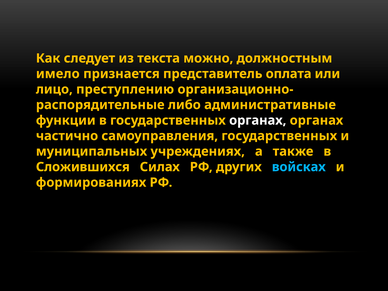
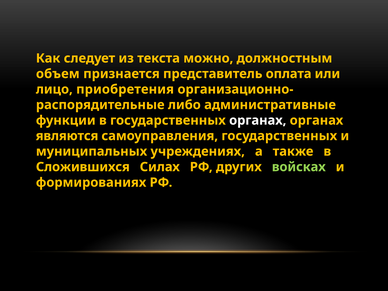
имело: имело -> объем (58, 74)
преступлению: преступлению -> приобретения (125, 89)
частично: частично -> являются (67, 136)
войсках colour: light blue -> light green (299, 167)
